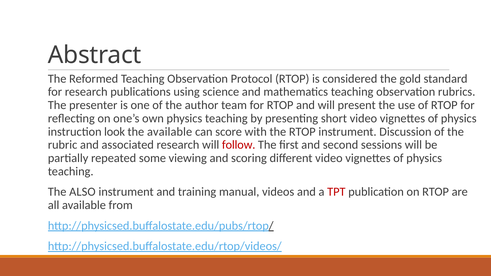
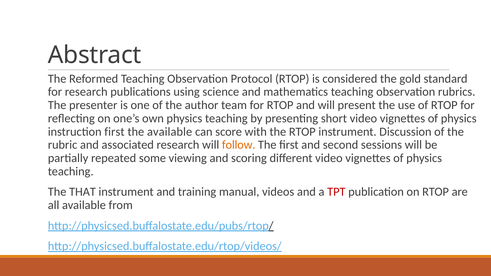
instruction look: look -> first (114, 132)
follow colour: red -> orange (239, 145)
ALSO: ALSO -> THAT (82, 192)
